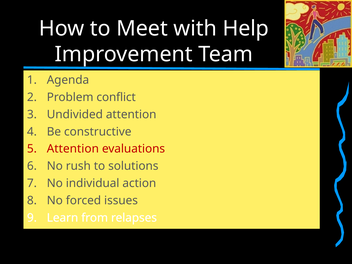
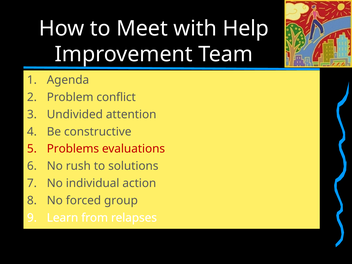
Attention: Attention -> Problems (73, 149)
issues: issues -> group (121, 201)
